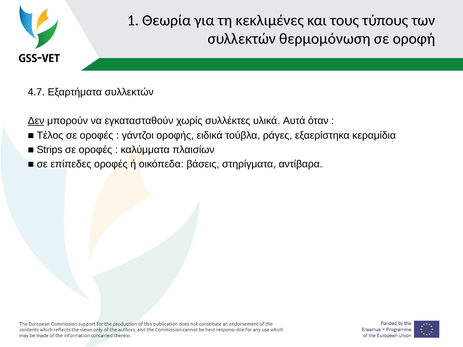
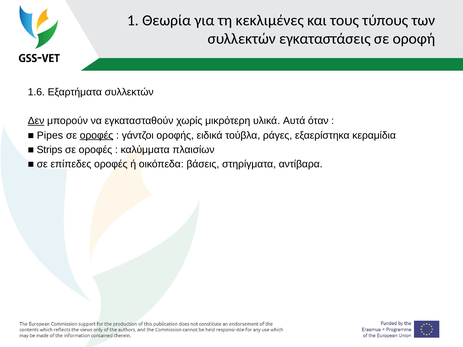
θερμομόνωση: θερμομόνωση -> εγκαταστάσεις (325, 39)
4.7: 4.7 -> 1.6 (36, 92)
συλλέκτες: συλλέκτες -> μικρότερη (228, 121)
Τέλος: Τέλος -> Pipes (50, 135)
οροφές underline: none -> present (96, 135)
